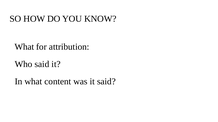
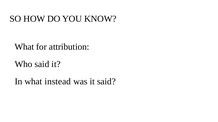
content: content -> instead (58, 82)
